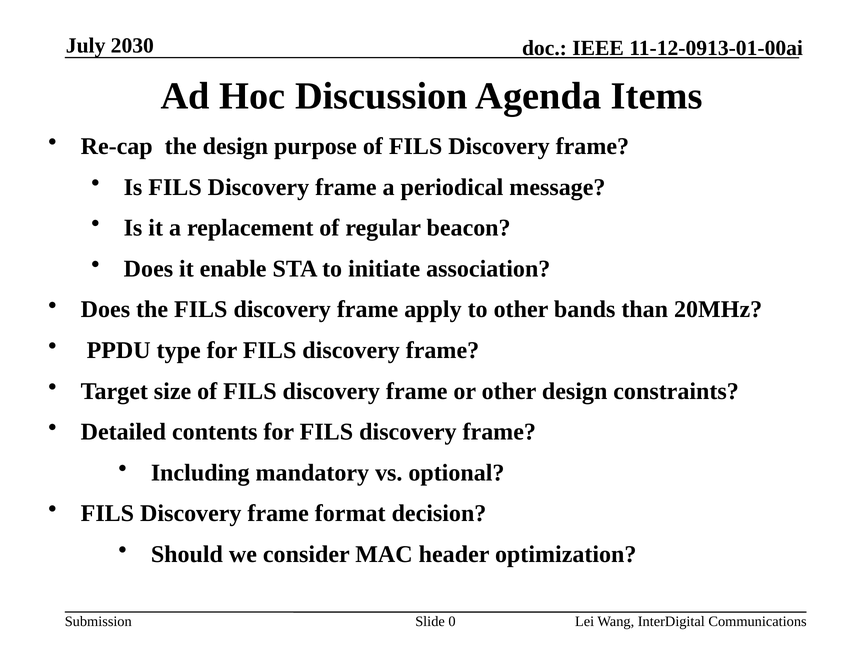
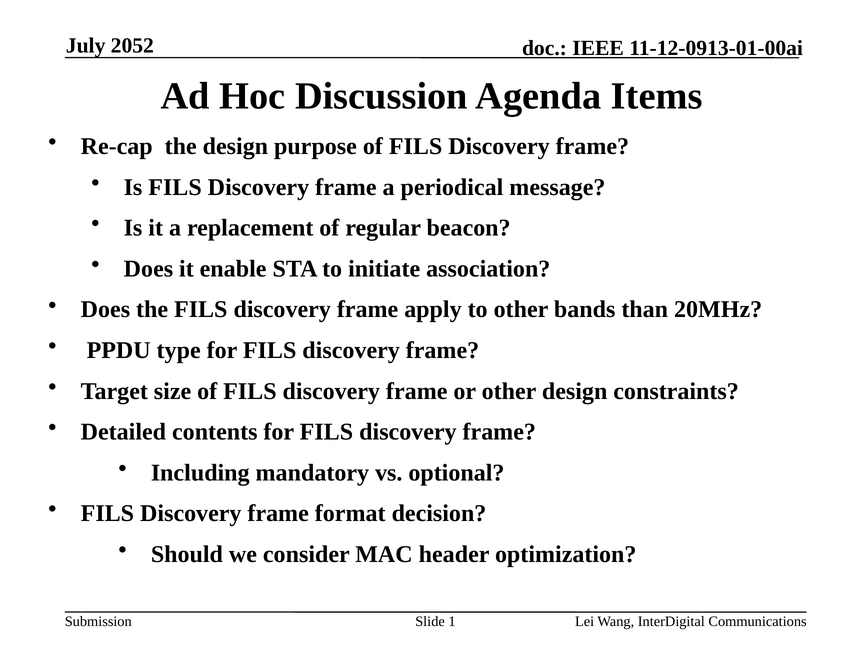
2030: 2030 -> 2052 (132, 46)
0: 0 -> 1 (452, 621)
